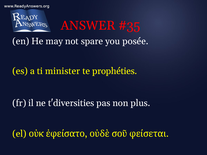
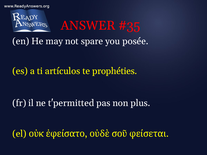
minister: minister -> artículos (63, 71)
t'diversities: t'diversities -> t'permitted (71, 103)
